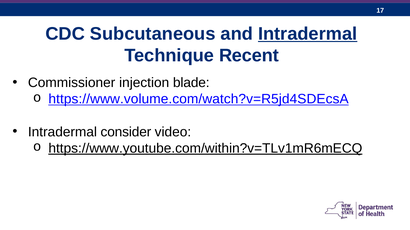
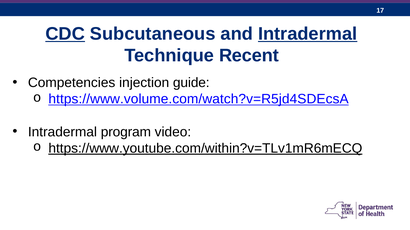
CDC underline: none -> present (65, 34)
Commissioner: Commissioner -> Competencies (72, 83)
blade: blade -> guide (191, 83)
consider: consider -> program (126, 132)
